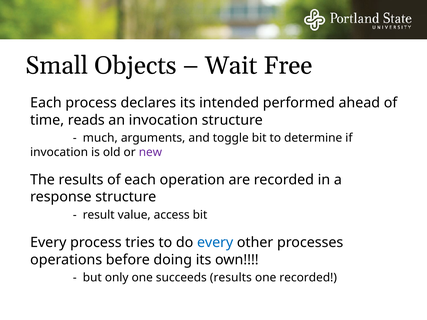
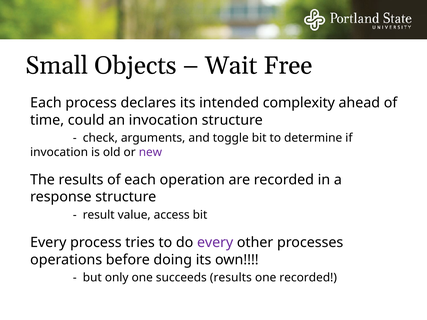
performed: performed -> complexity (299, 103)
reads: reads -> could (86, 120)
much: much -> check (100, 138)
every colour: blue -> purple (215, 243)
